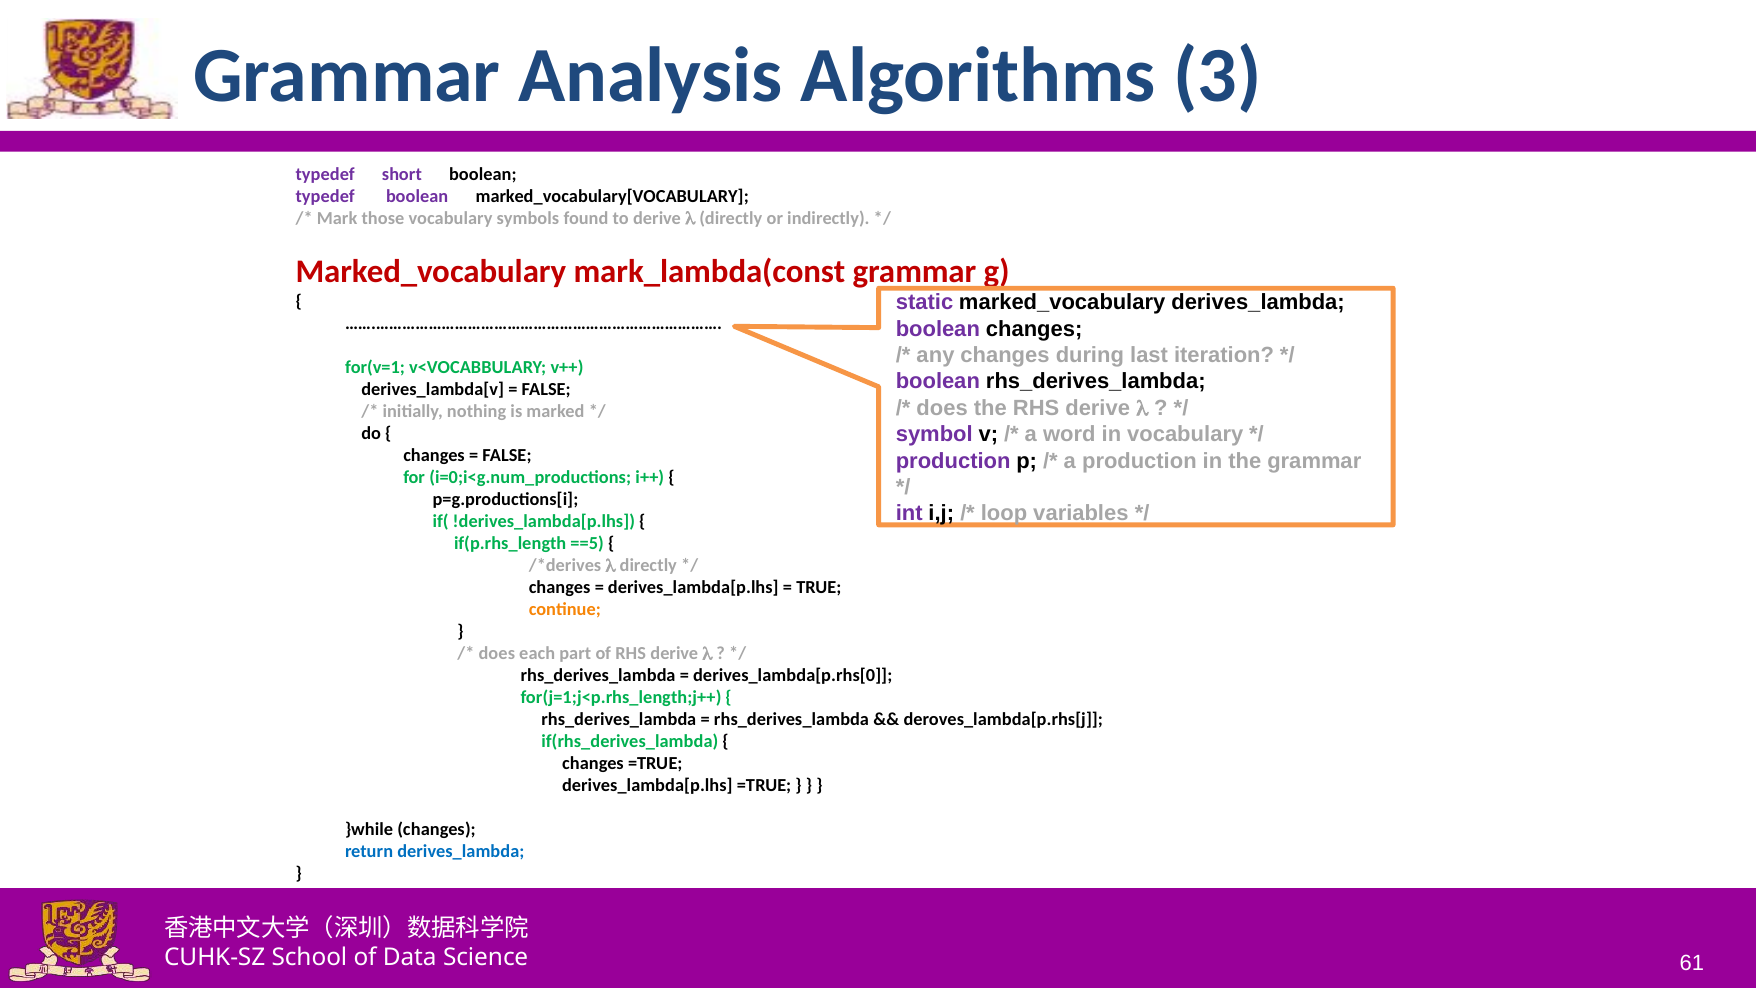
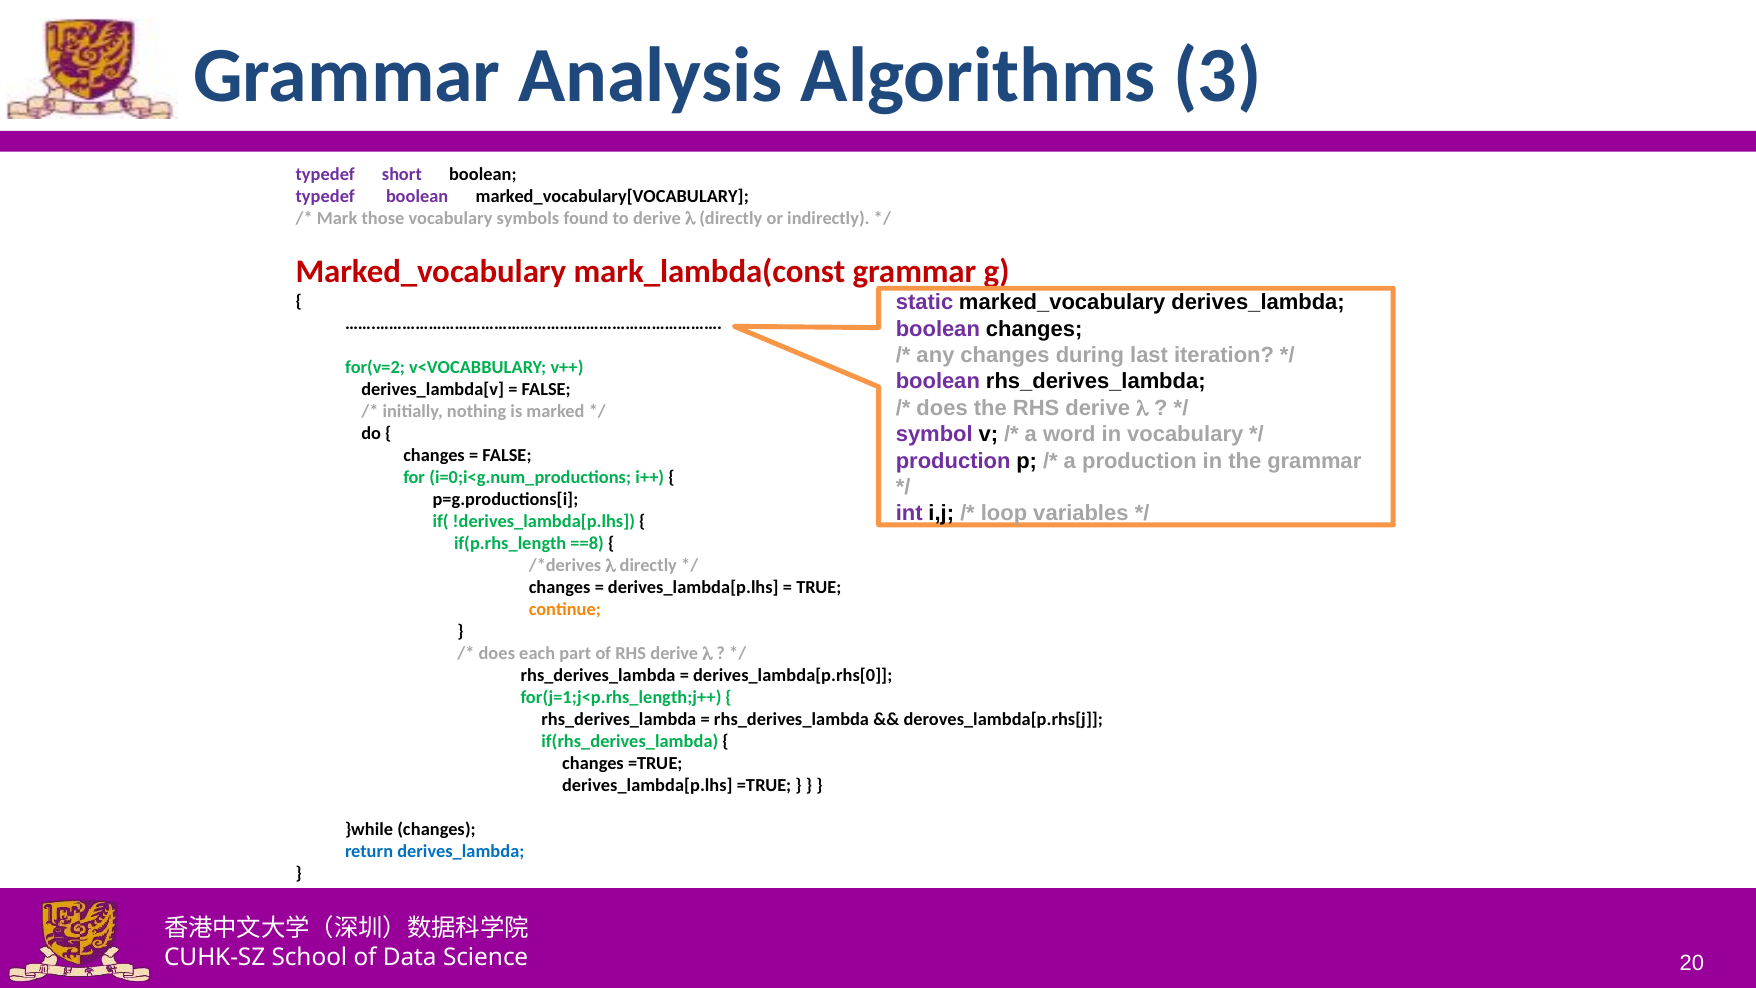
for(v=1: for(v=1 -> for(v=2 (375, 367)
==5: ==5 -> ==8 (587, 543)
61: 61 -> 20 (1692, 963)
